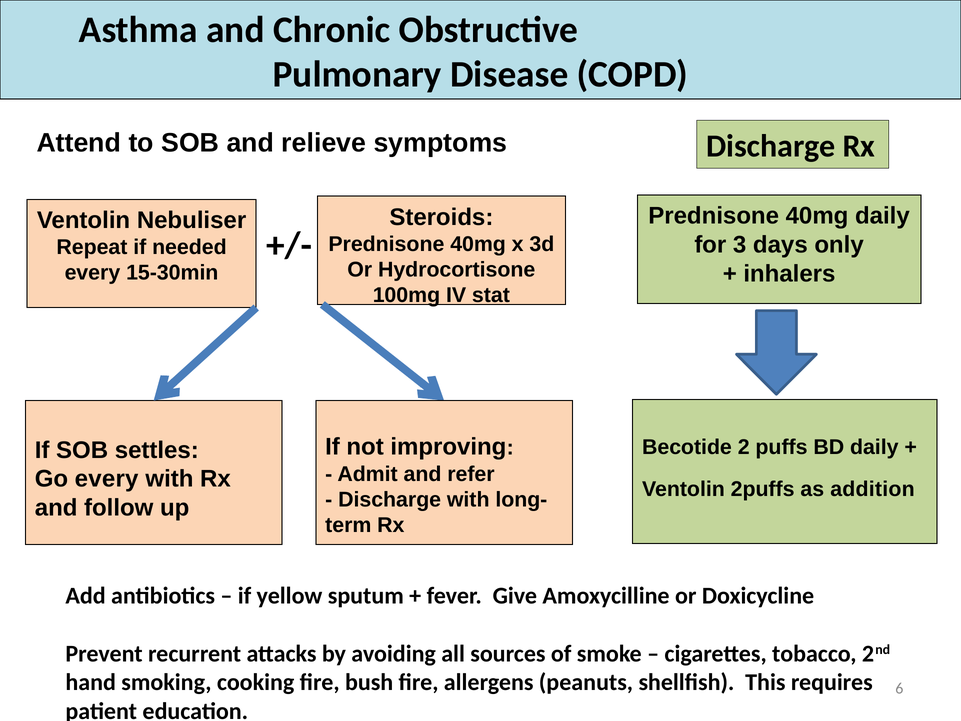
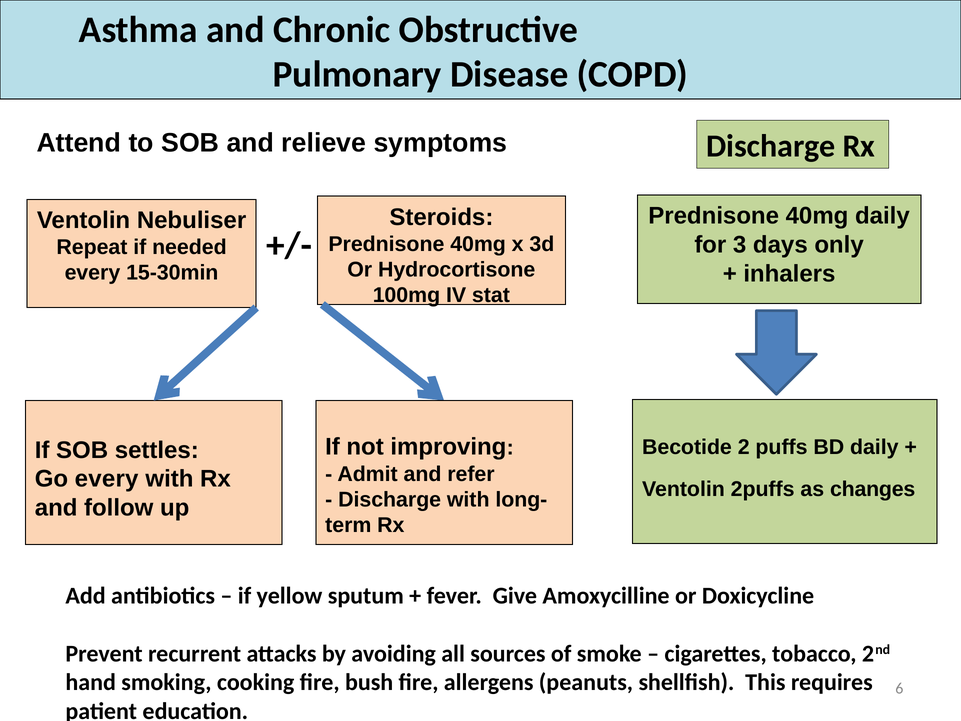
addition: addition -> changes (873, 489)
